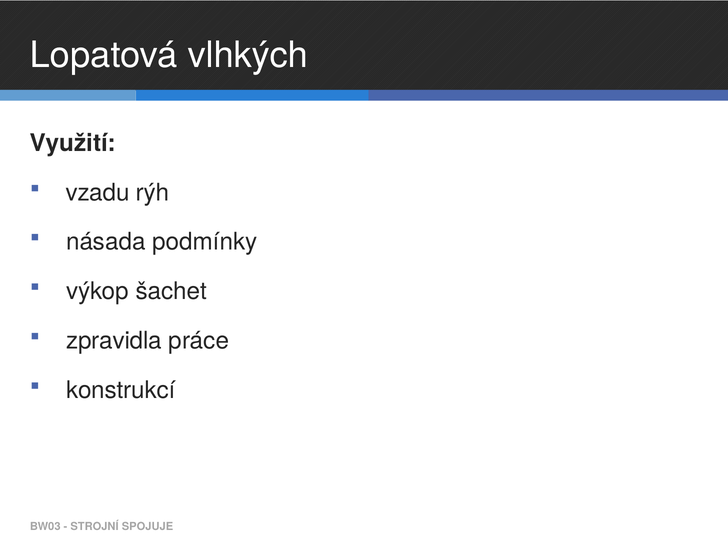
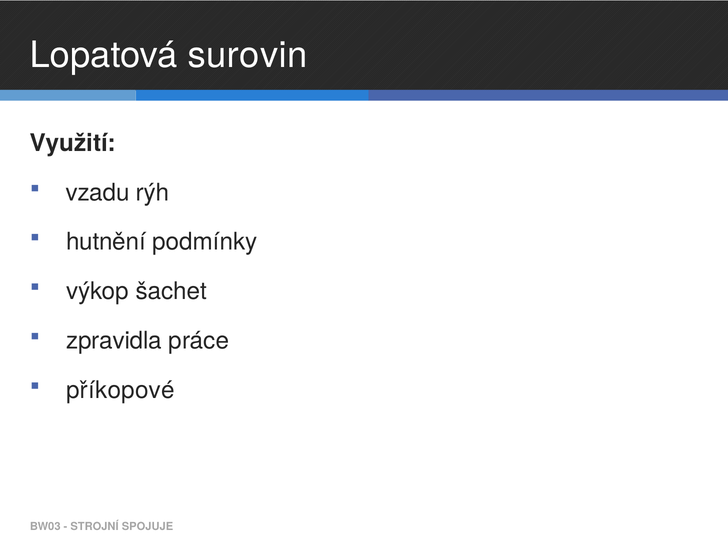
vlhkých: vlhkých -> surovin (248, 55)
násada: násada -> hutnění (106, 242)
konstrukcí: konstrukcí -> příkopové (121, 390)
